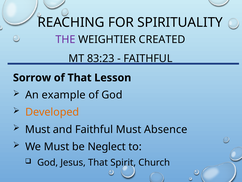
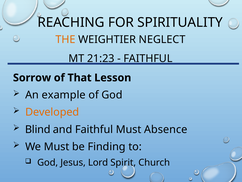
THE colour: purple -> orange (66, 39)
CREATED: CREATED -> NEGLECT (162, 39)
83:23: 83:23 -> 21:23 (101, 58)
Must: Must -> Blind (38, 129)
Neglect: Neglect -> Finding (107, 146)
Jesus That: That -> Lord (98, 162)
